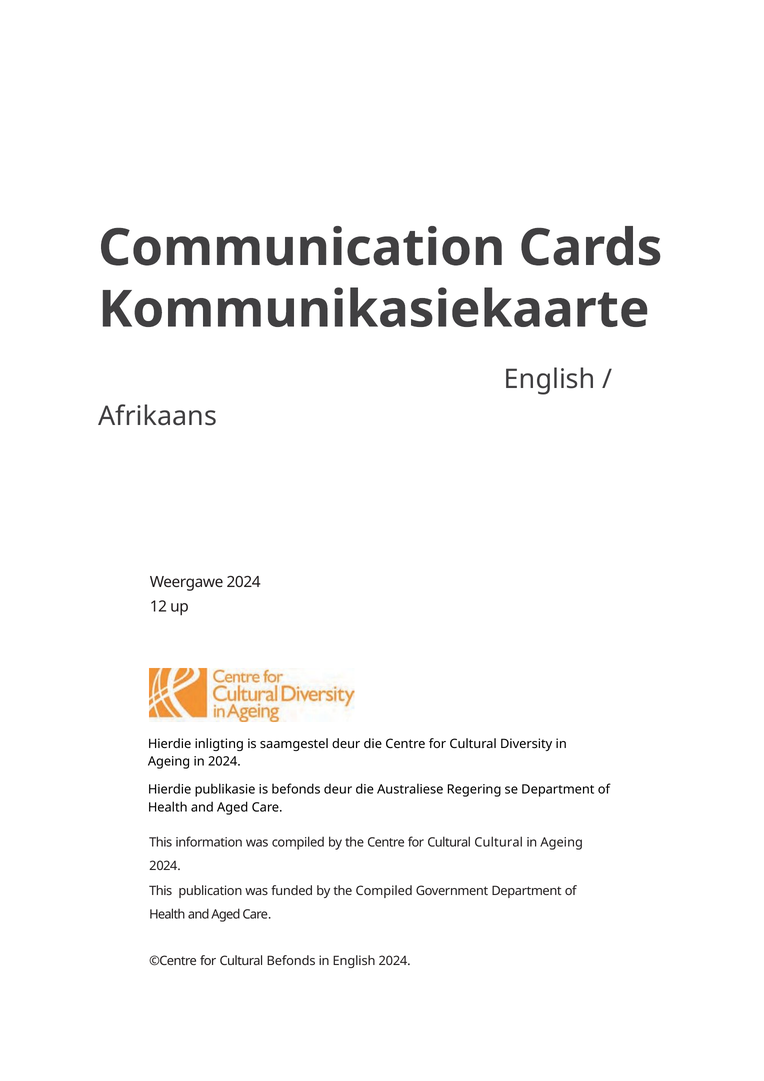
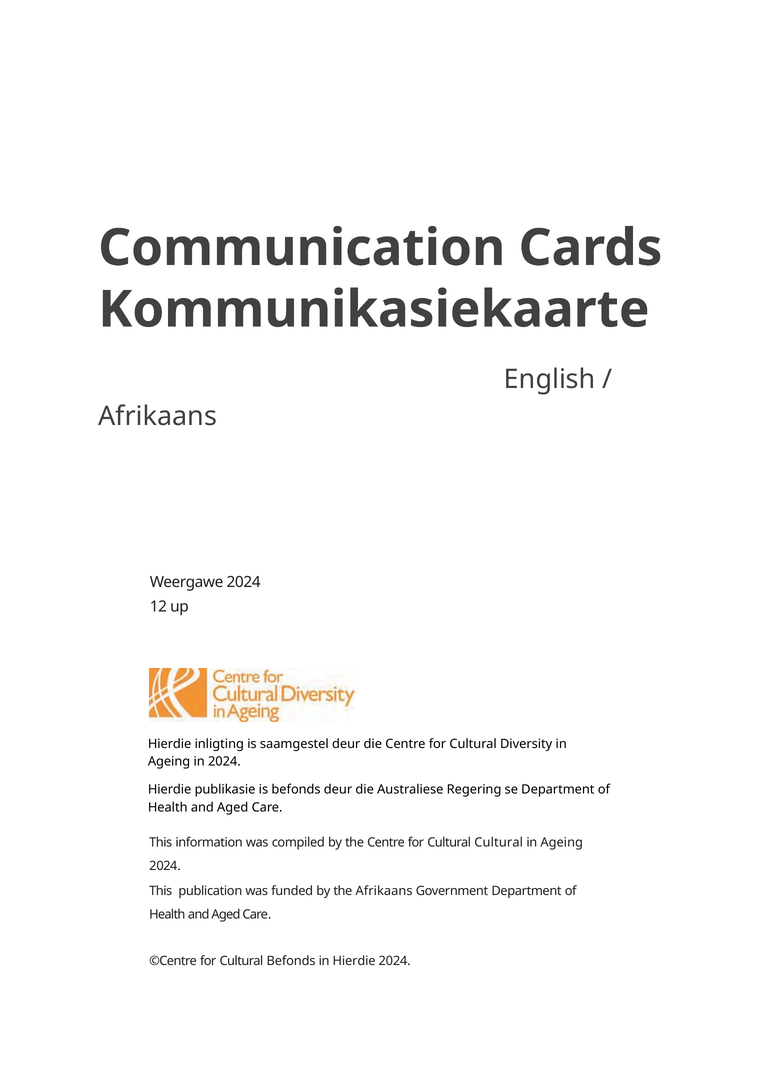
the Compiled: Compiled -> Afrikaans (384, 891)
in English: English -> Hierdie (354, 961)
